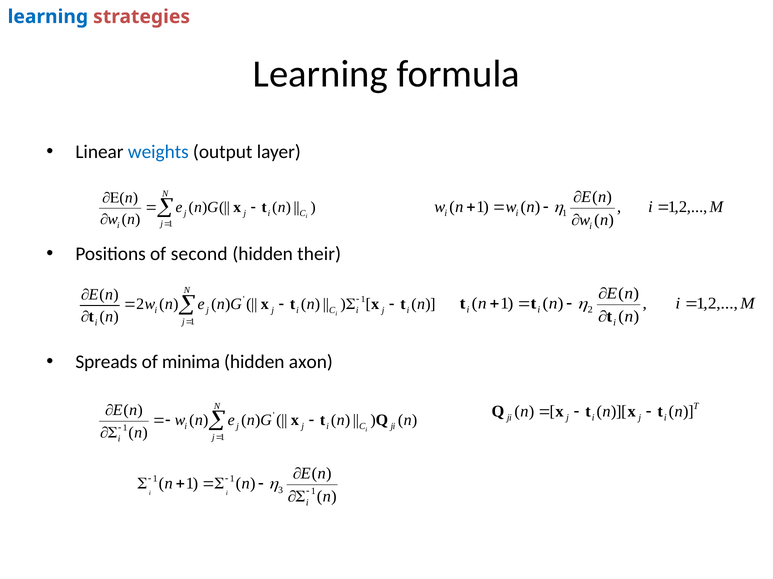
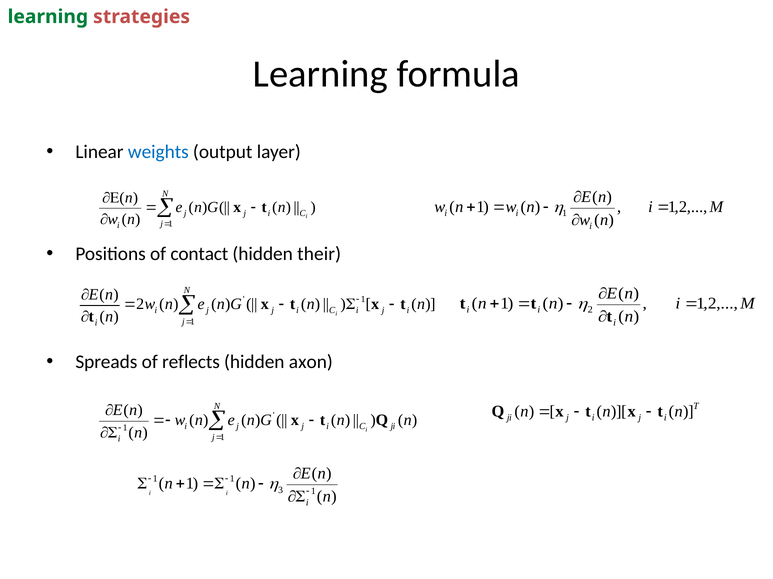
learning colour: blue -> green (48, 17)
second: second -> contact (199, 254)
minima: minima -> reflects (191, 363)
